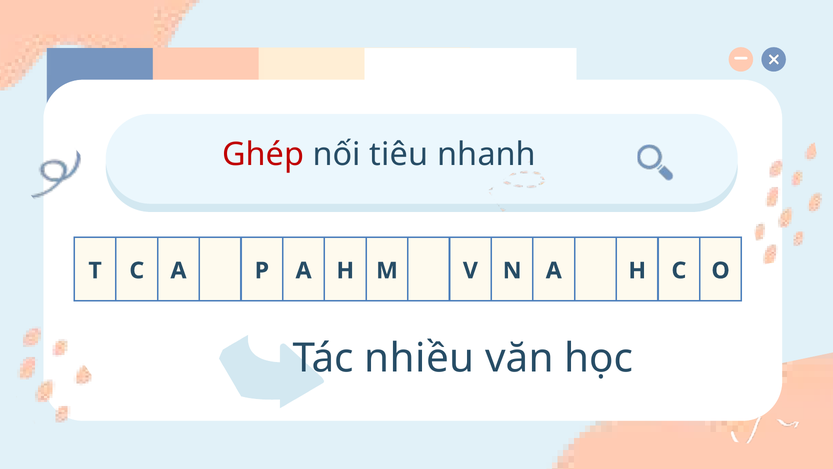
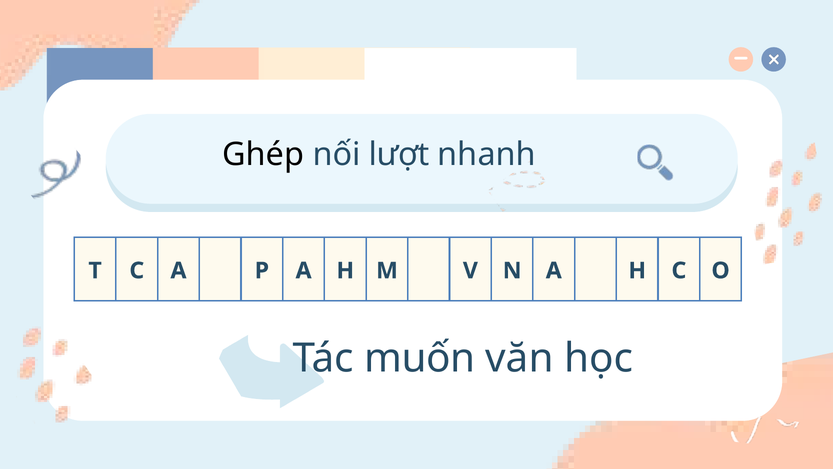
Ghép colour: red -> black (263, 155)
tiêu: tiêu -> lượt (399, 155)
nhiều: nhiều -> muốn (420, 358)
